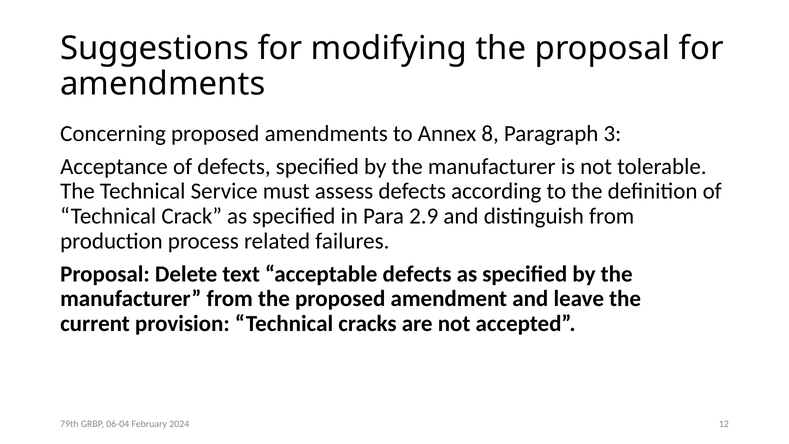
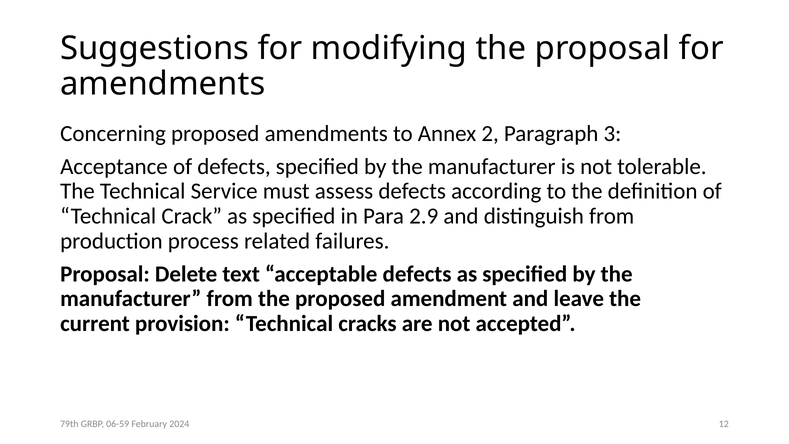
8: 8 -> 2 (490, 133)
06-04: 06-04 -> 06-59 (118, 424)
